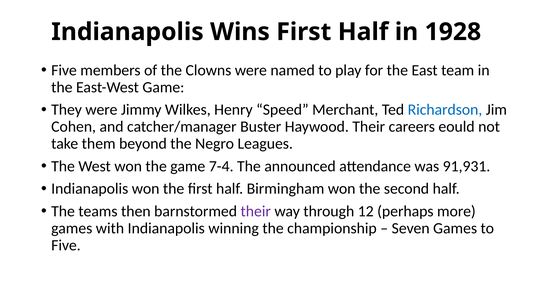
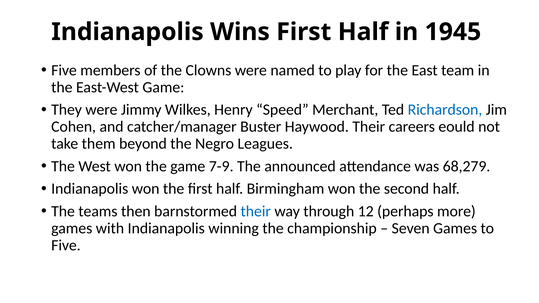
1928: 1928 -> 1945 (453, 32)
7-4: 7-4 -> 7-9 (221, 166)
91,931: 91,931 -> 68,279 (467, 166)
their colour: purple -> blue (256, 211)
